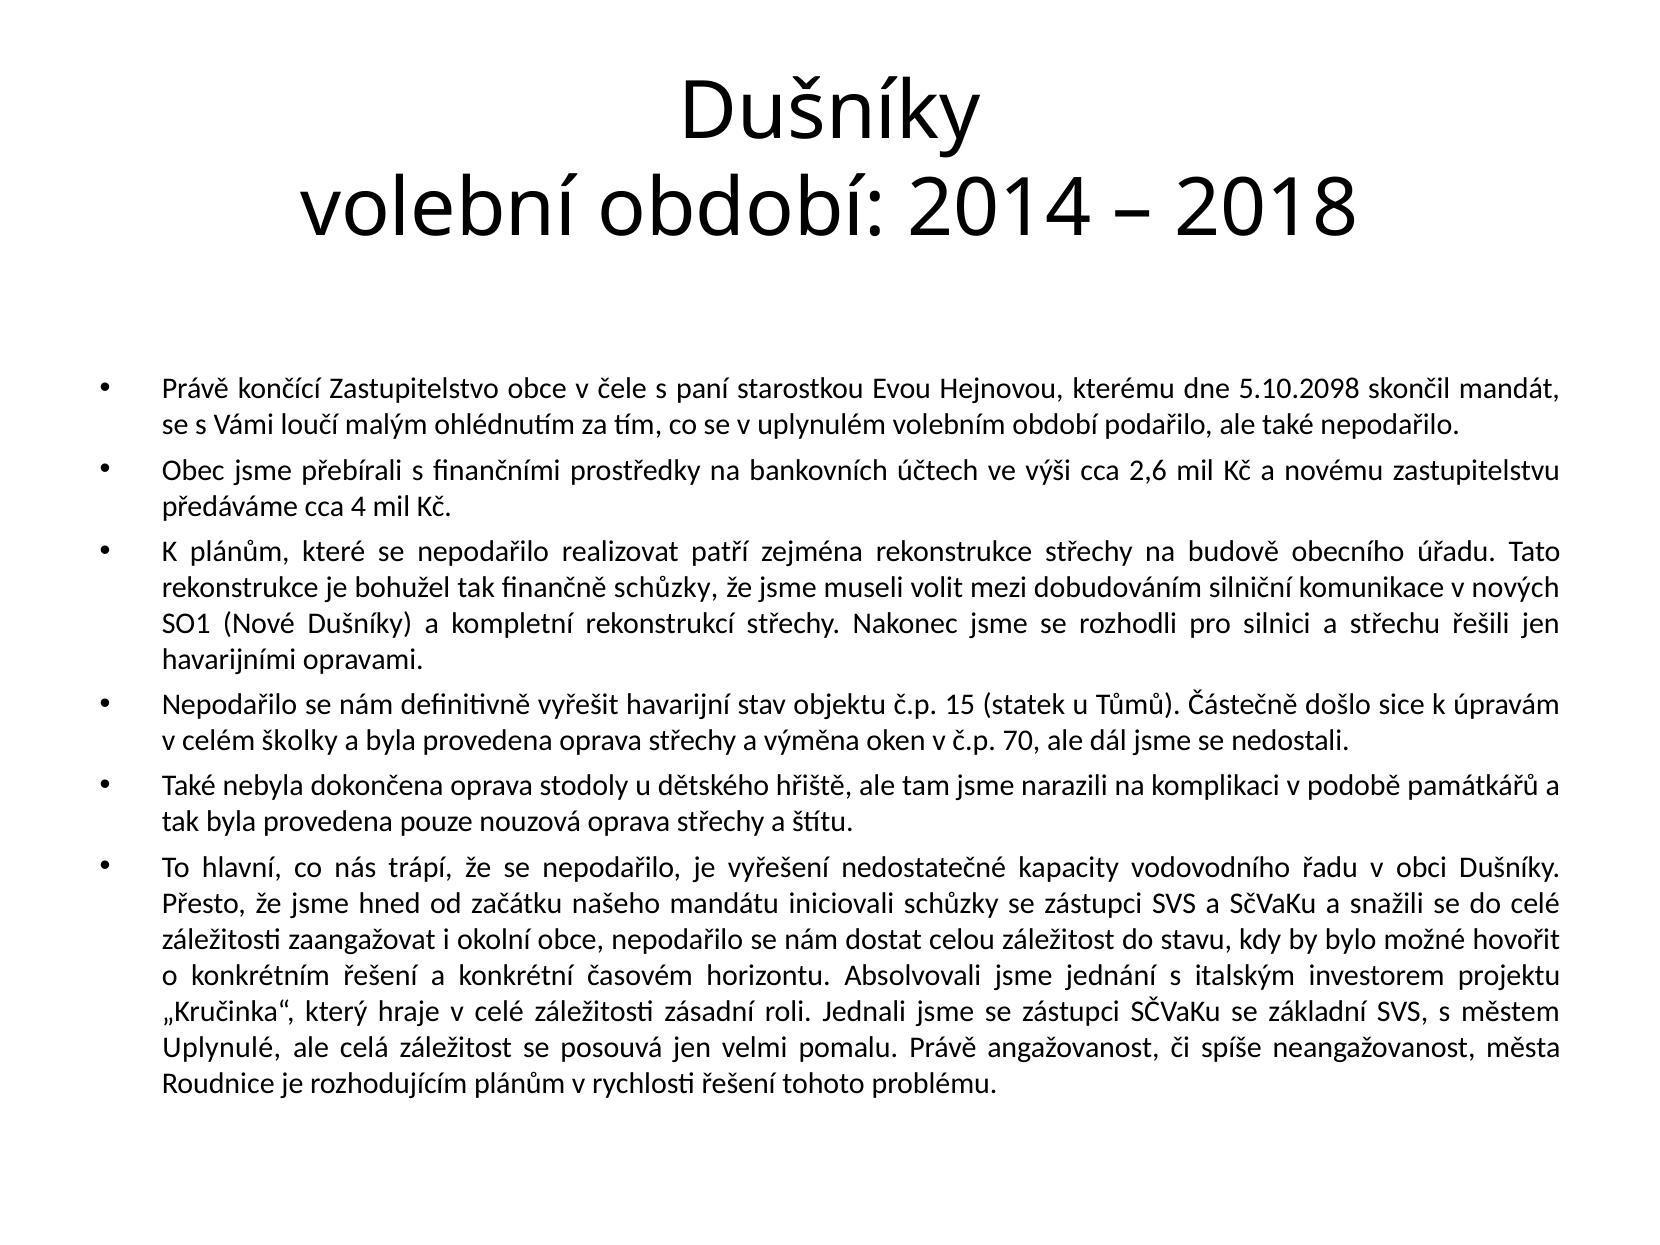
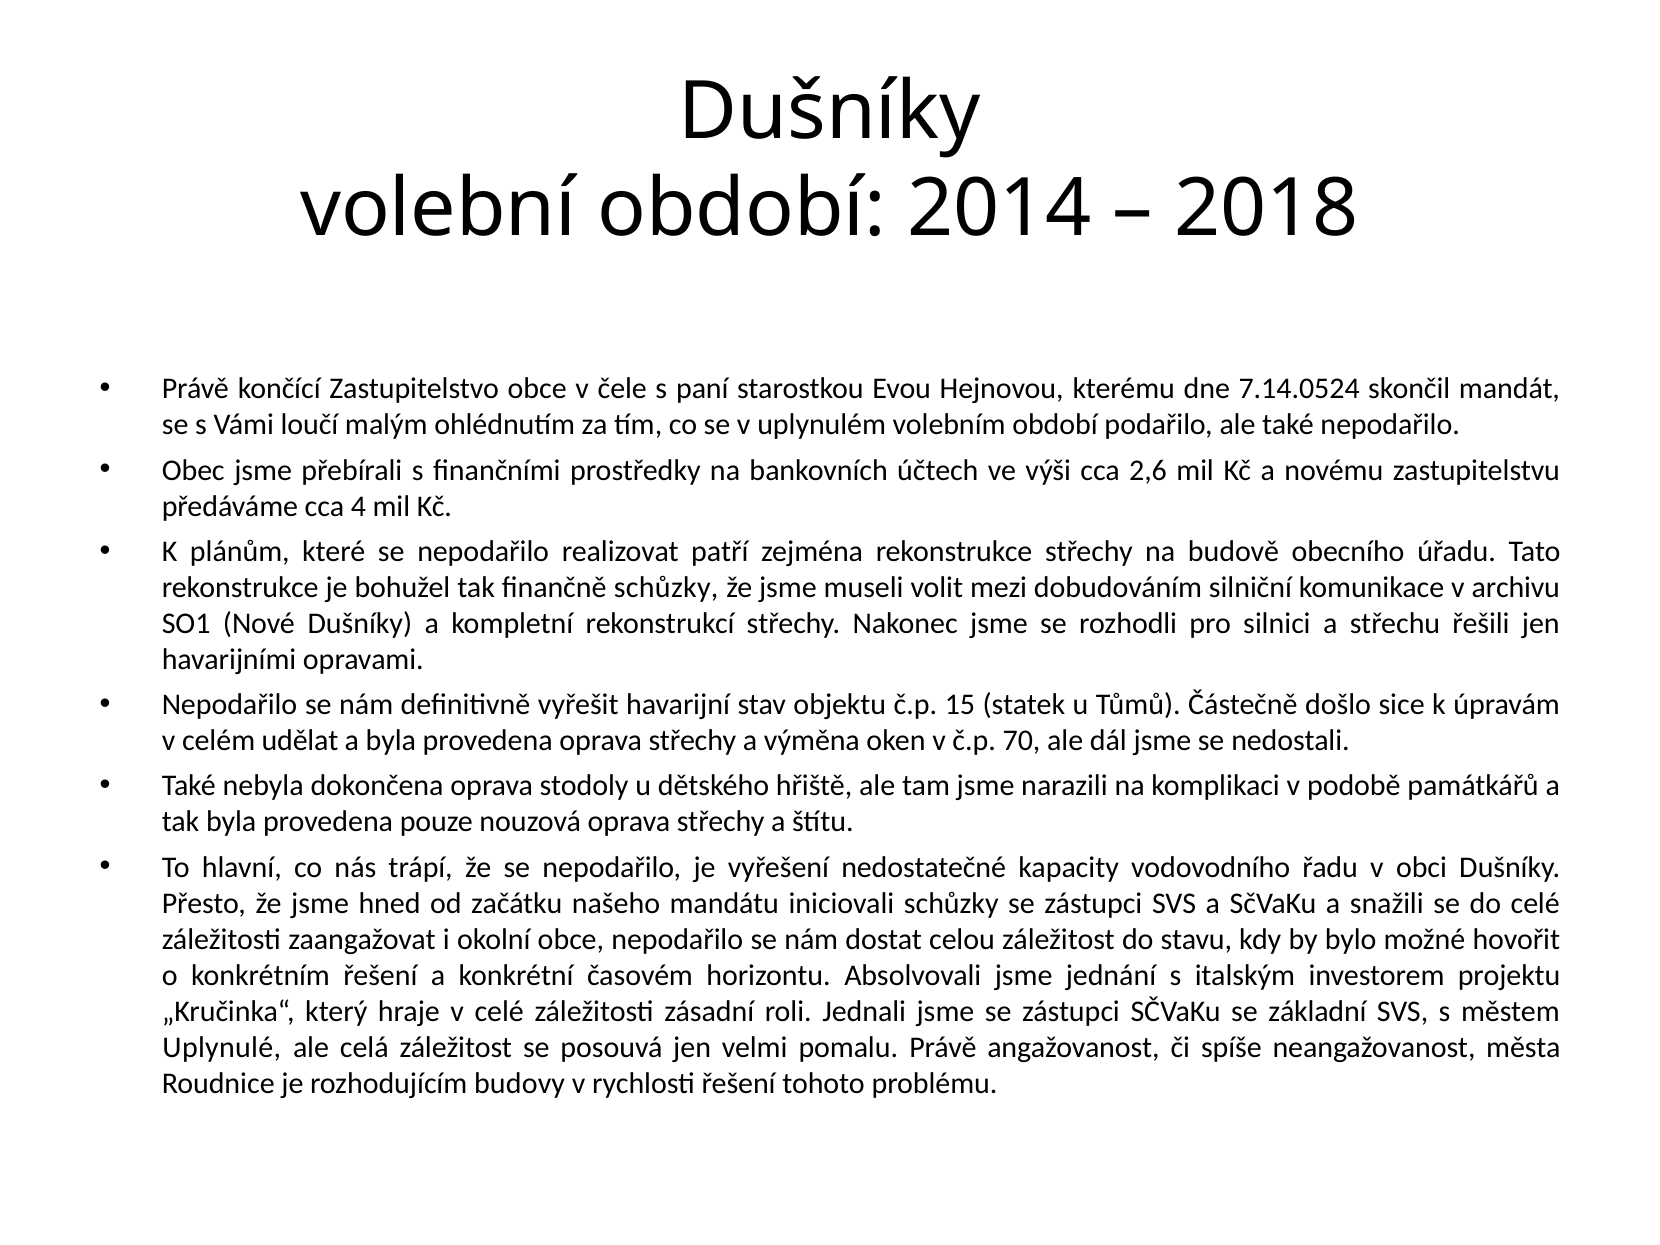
5.10.2098: 5.10.2098 -> 7.14.0524 (1299, 389)
nových: nových -> archivu (1516, 587)
školky: školky -> udělat (300, 741)
rozhodujícím plánům: plánům -> budovy (520, 1083)
